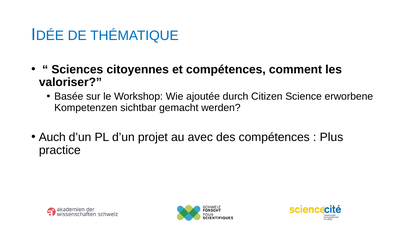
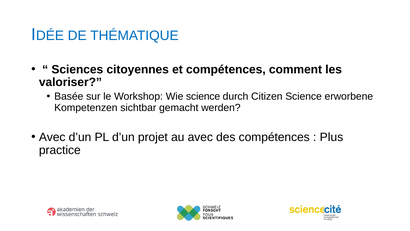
Wie ajoutée: ajoutée -> science (203, 96)
Auch: Auch -> Avec (52, 137)
